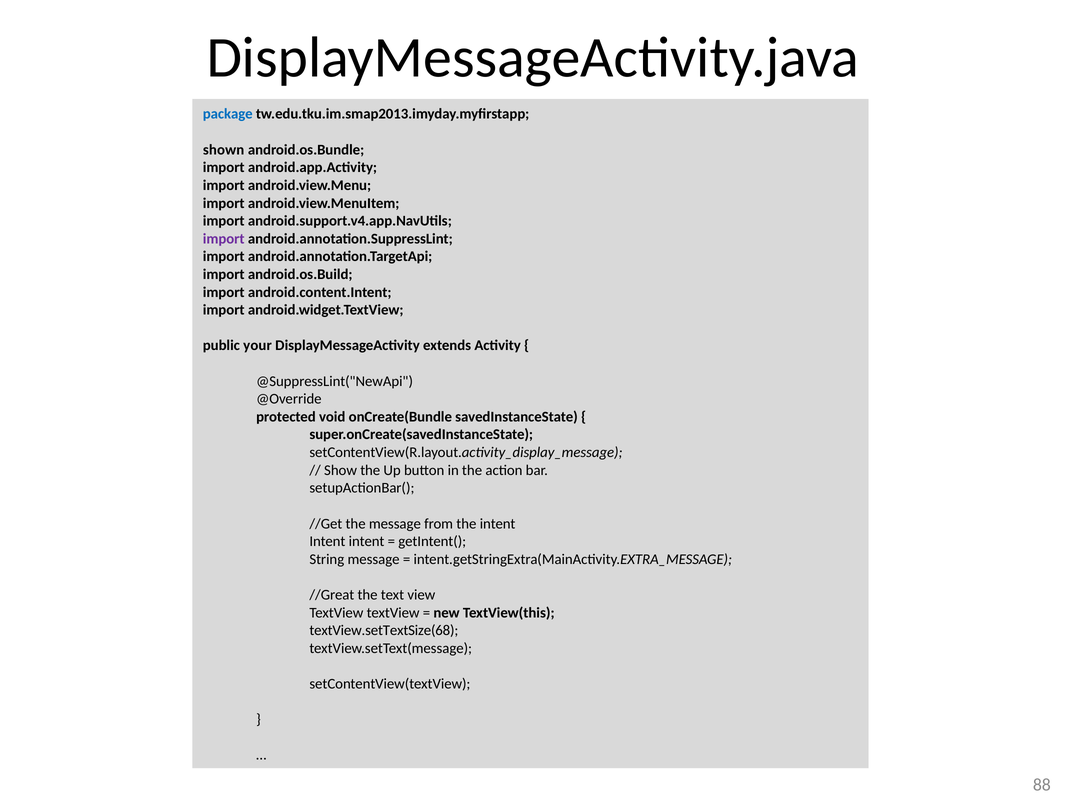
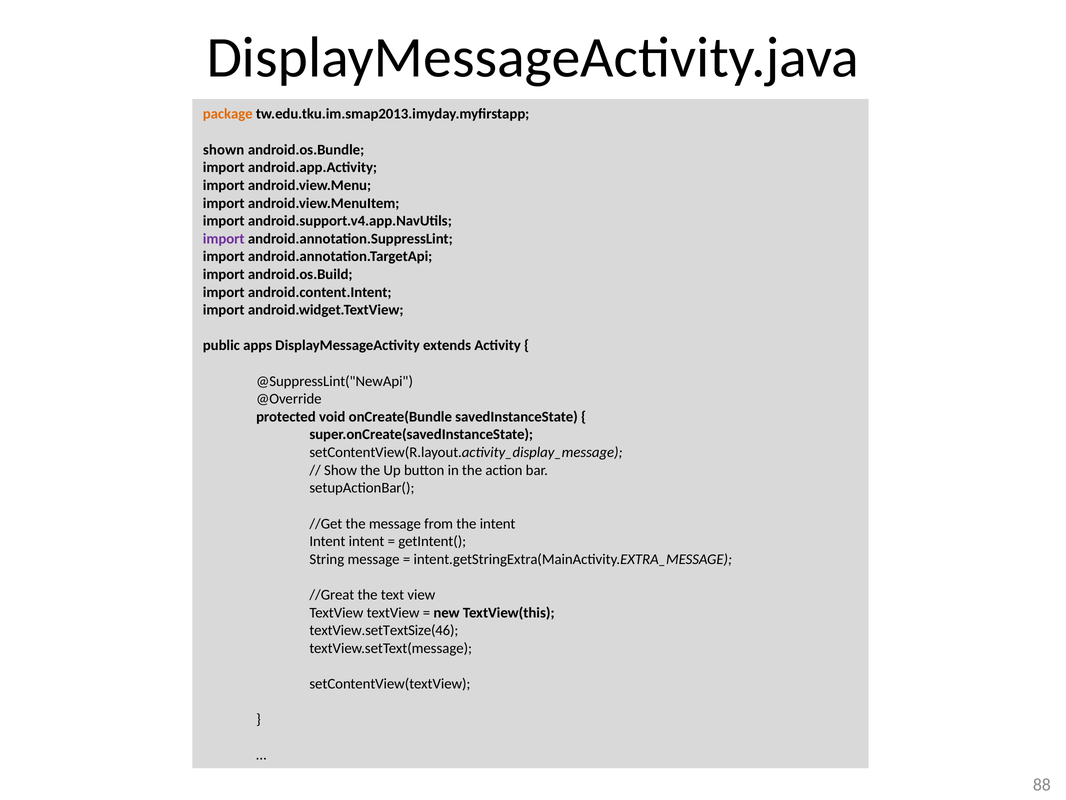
package colour: blue -> orange (228, 114)
your: your -> apps (258, 345)
textView.setTextSize(68: textView.setTextSize(68 -> textView.setTextSize(46 (384, 630)
